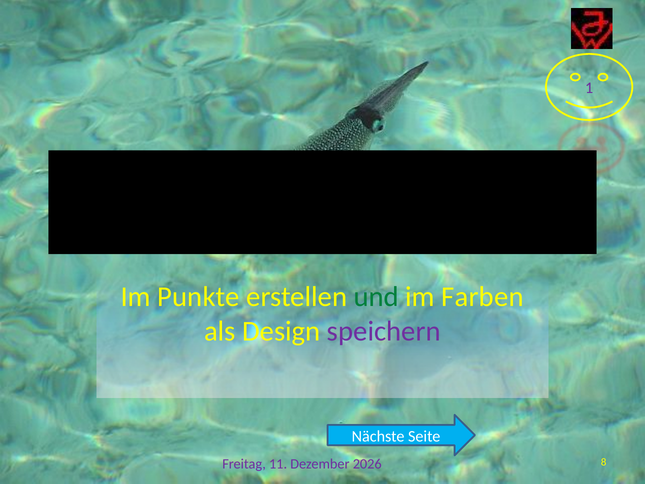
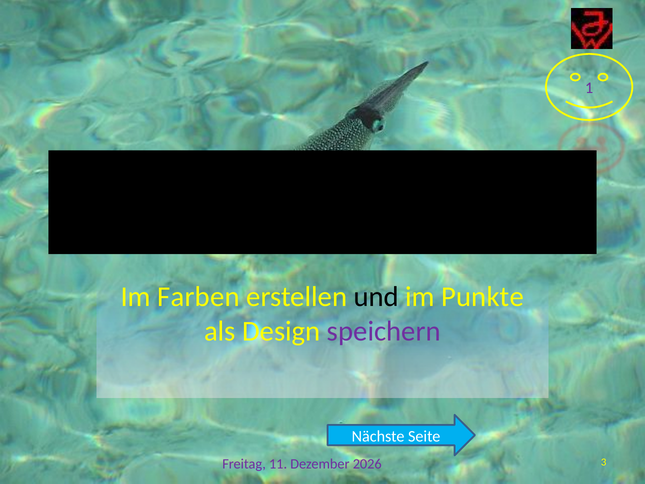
Punkte: Punkte -> Farben (198, 297)
und colour: green -> black (376, 297)
Farben: Farben -> Punkte (483, 297)
8: 8 -> 3 (604, 462)
